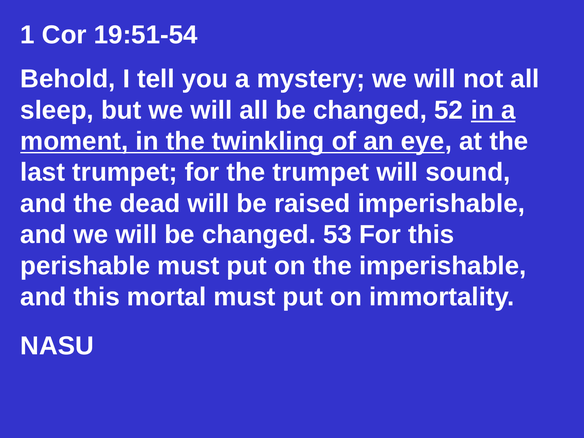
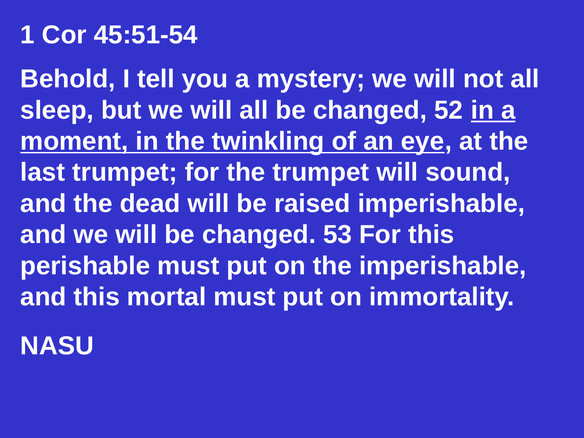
19:51-54: 19:51-54 -> 45:51-54 (146, 35)
